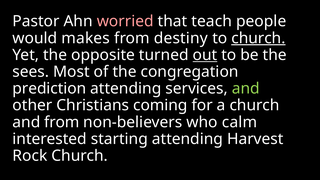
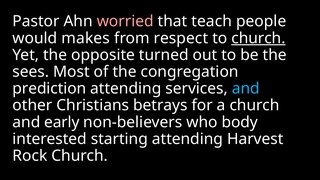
destiny: destiny -> respect (181, 38)
out underline: present -> none (205, 55)
and colour: light green -> light blue (246, 89)
coming: coming -> betrays (160, 105)
and from: from -> early (62, 122)
calm: calm -> body (240, 122)
